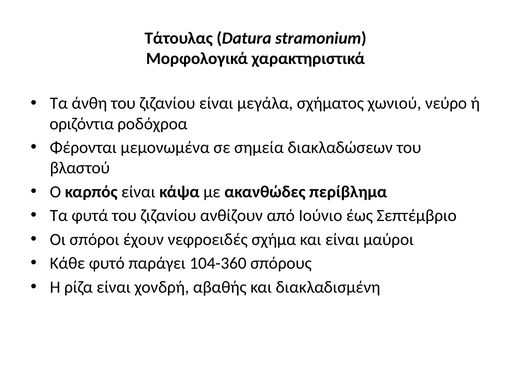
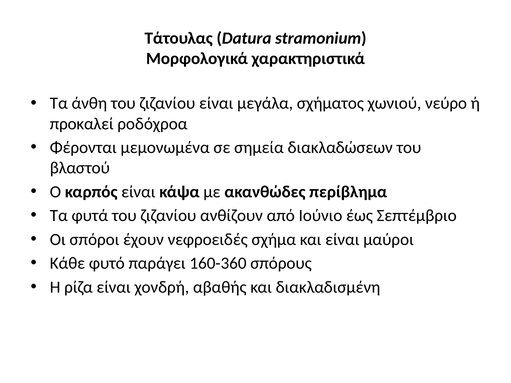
οριζόντια: οριζόντια -> προκαλεί (82, 124)
104-360: 104-360 -> 160-360 (218, 263)
